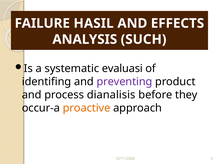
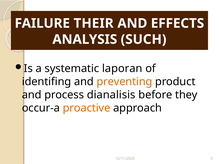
HASIL: HASIL -> THEIR (94, 23)
evaluasi: evaluasi -> laporan (122, 69)
preventing colour: purple -> orange (124, 82)
